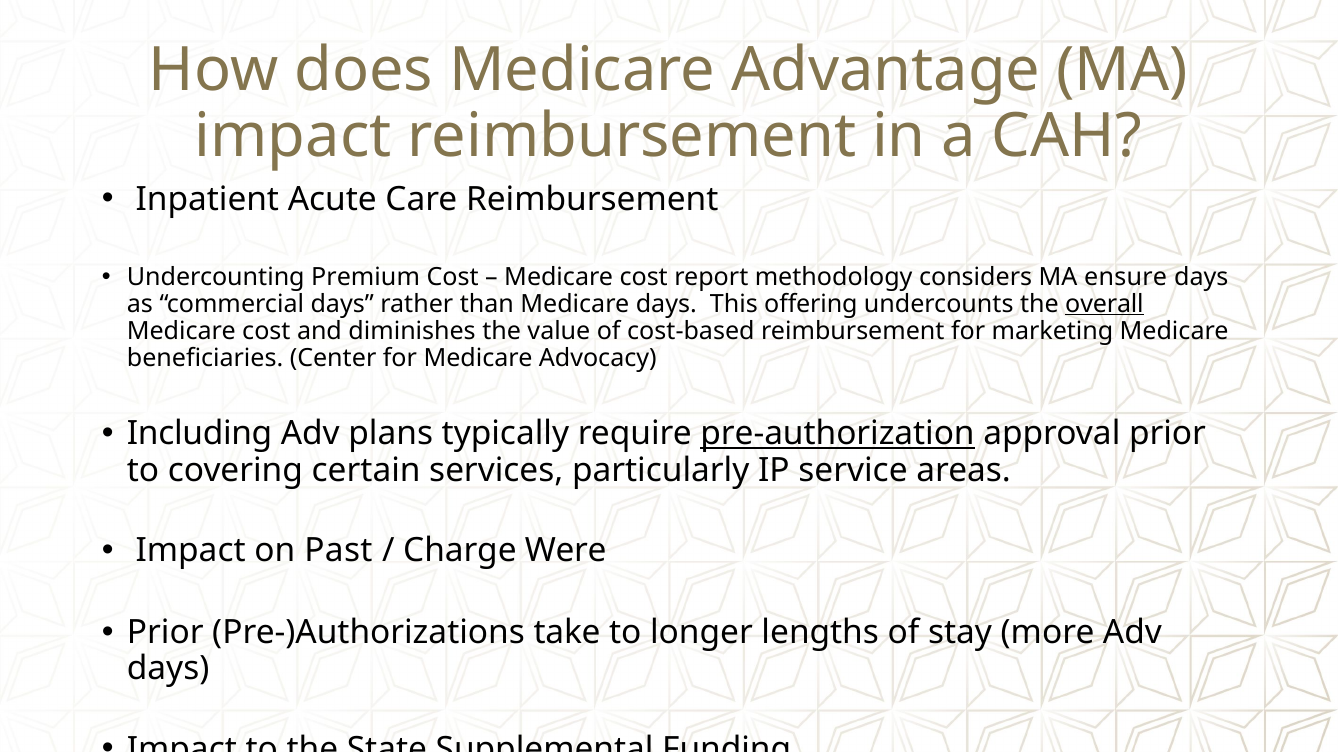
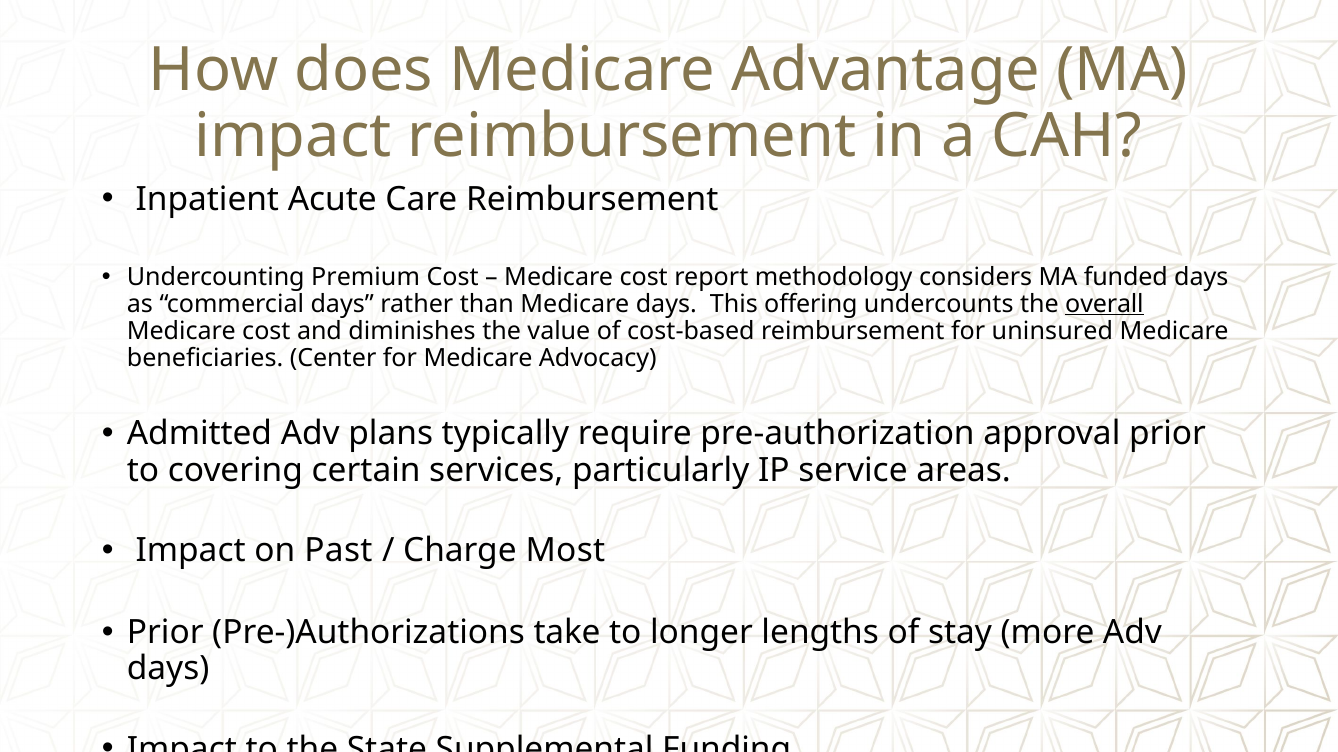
ensure: ensure -> funded (1126, 277)
marketing: marketing -> uninsured (1052, 331)
Including: Including -> Admitted (199, 434)
pre-authorization underline: present -> none (838, 434)
Were: Were -> Most (565, 551)
